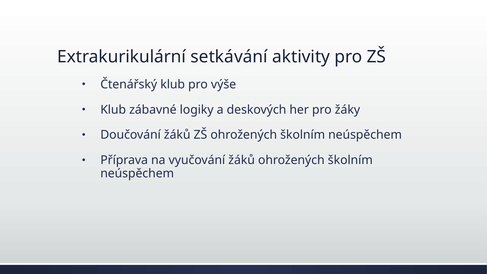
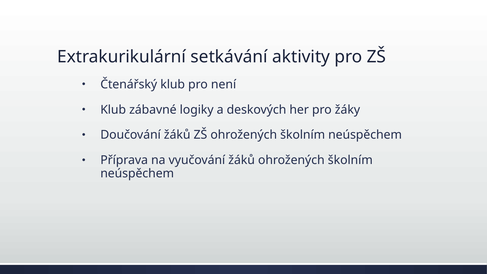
výše: výše -> není (224, 84)
